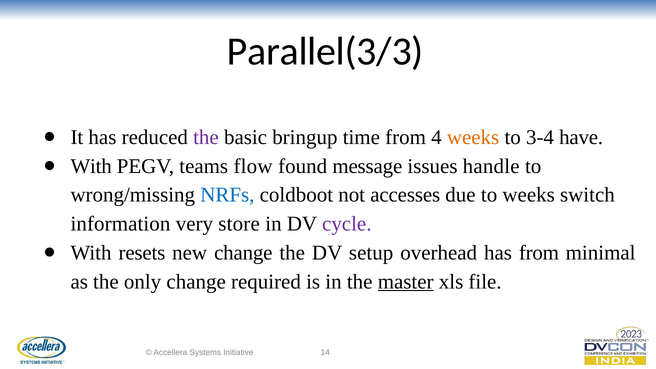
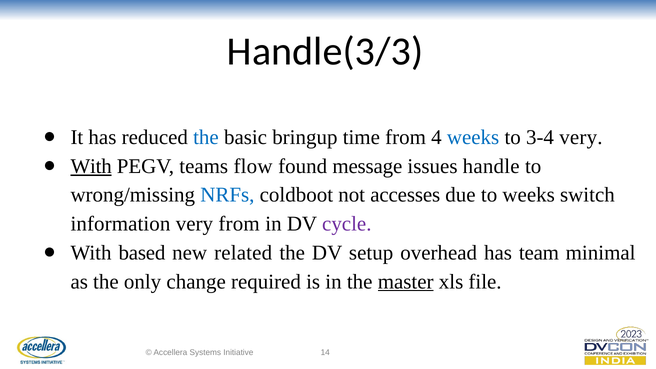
Parallel(3/3: Parallel(3/3 -> Handle(3/3 (325, 52)
the colour: purple -> blue (206, 137)
weeks colour: orange -> blue (473, 137)
3-4 have: have -> very (581, 137)
With underline: none -> present (91, 166)
very store: store -> from (239, 224)
resets: resets -> based (142, 253)
new change: change -> related (243, 253)
has from: from -> team (539, 253)
